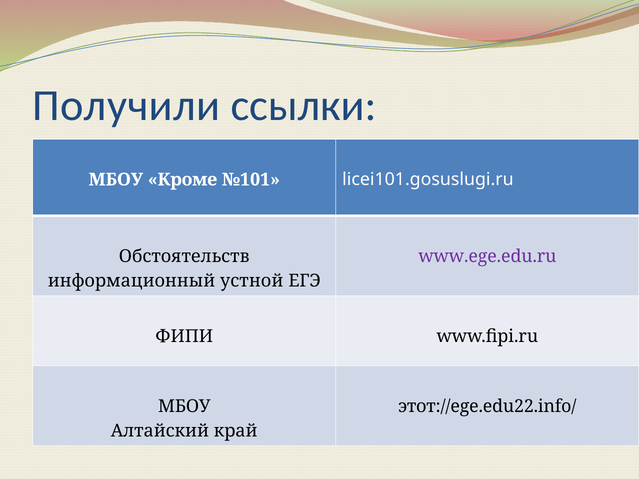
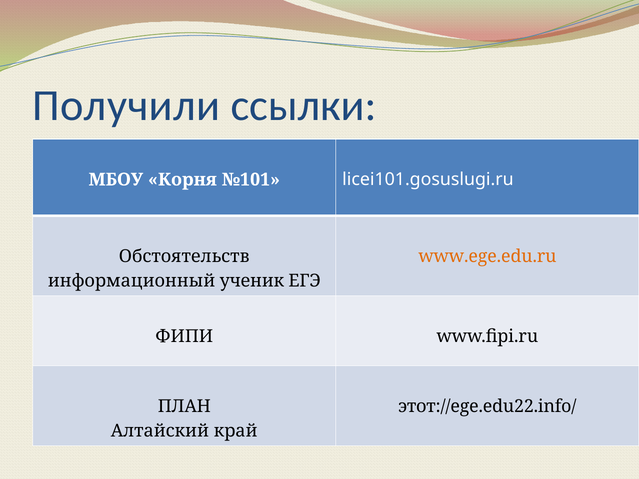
Кроме: Кроме -> Корня (182, 180)
www.ege.edu.ru colour: purple -> orange (487, 257)
устной: устной -> ученик (252, 281)
МБОУ: МБОУ -> ПЛАН (184, 407)
